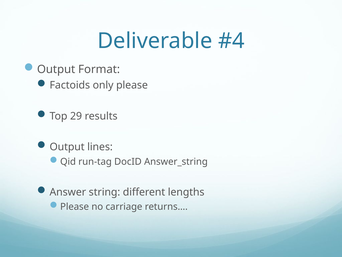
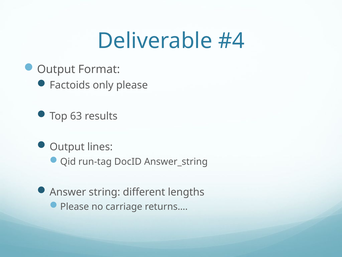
29: 29 -> 63 (76, 116)
